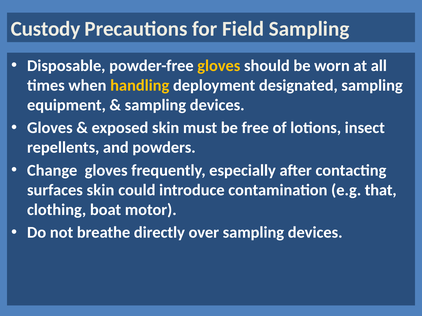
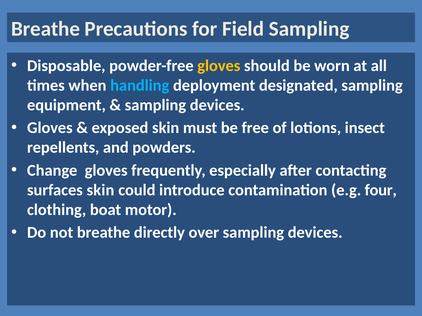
Custody: Custody -> Breathe (46, 29)
handling colour: yellow -> light blue (140, 85)
that: that -> four (381, 190)
